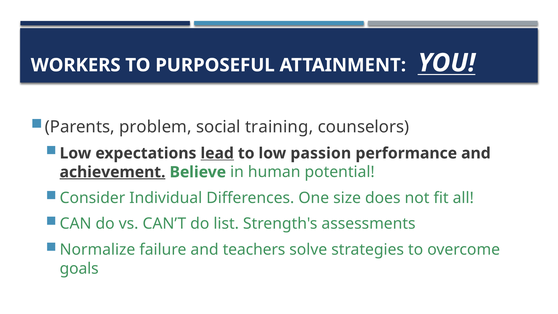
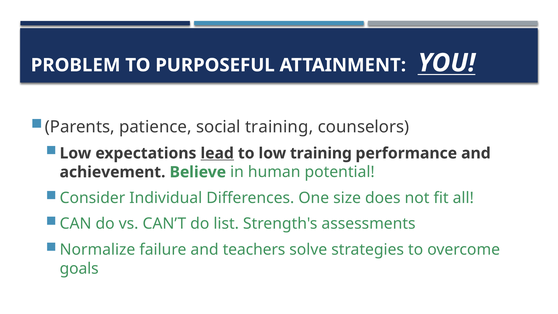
WORKERS: WORKERS -> PROBLEM (76, 65)
problem: problem -> patience (155, 127)
low passion: passion -> training (321, 153)
achievement underline: present -> none (113, 172)
